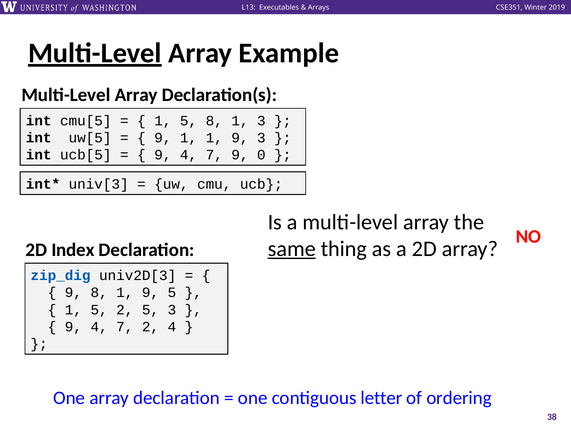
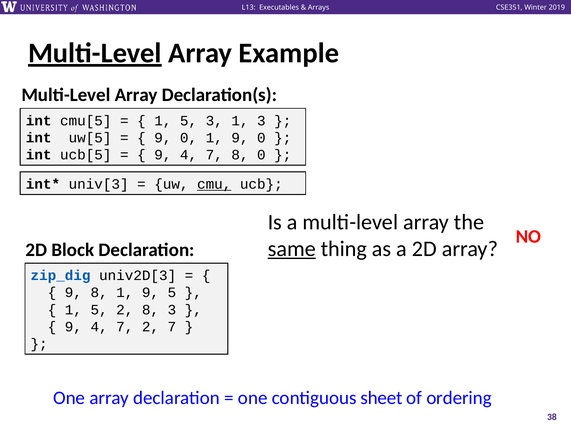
5 8: 8 -> 3 (214, 121)
1: 1 -> 0 (189, 138)
1 9 3: 3 -> 0 (261, 138)
7 9: 9 -> 8 (240, 155)
cmu underline: none -> present (214, 184)
Index: Index -> Block (73, 250)
2 5: 5 -> 8 (150, 310)
2 4: 4 -> 7 (172, 327)
letter: letter -> sheet (381, 398)
